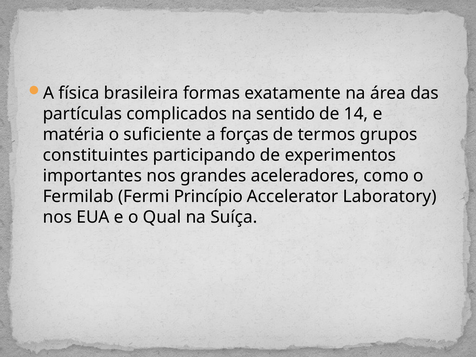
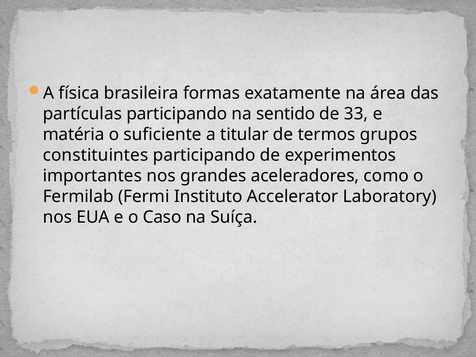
partículas complicados: complicados -> participando (177, 114)
14: 14 -> 33 (356, 114)
forças: forças -> titular (244, 135)
Princípio: Princípio -> Instituto (208, 197)
Qual: Qual -> Caso (162, 217)
